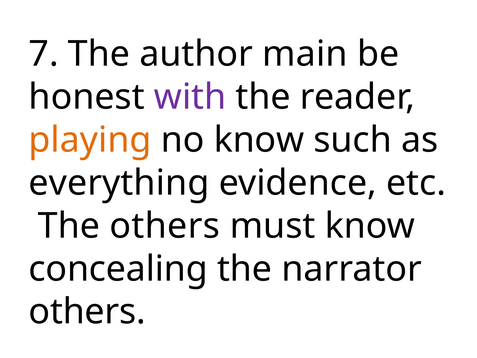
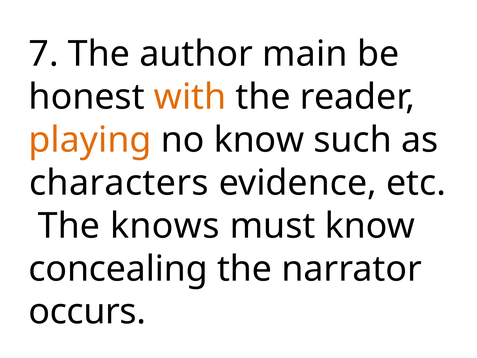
with colour: purple -> orange (190, 97)
everything: everything -> characters (119, 183)
The others: others -> knows (165, 226)
others: others -> occurs (87, 312)
